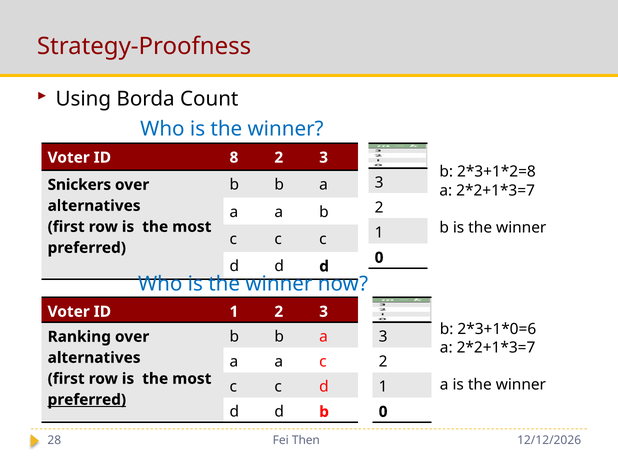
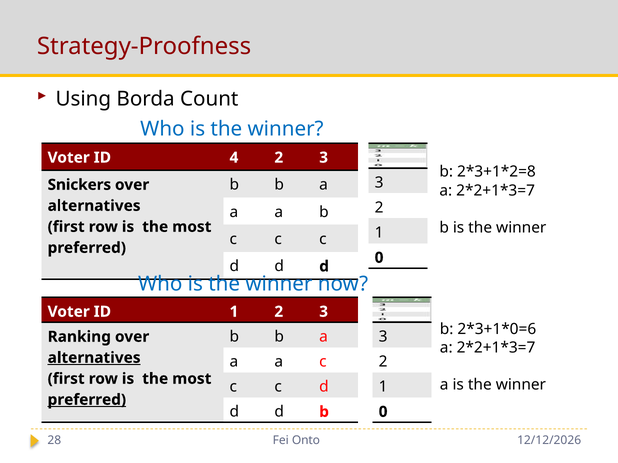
8: 8 -> 4 (234, 158)
alternatives underline: none -> present (94, 358)
Then: Then -> Onto (306, 441)
